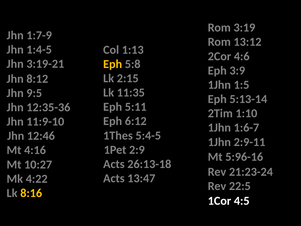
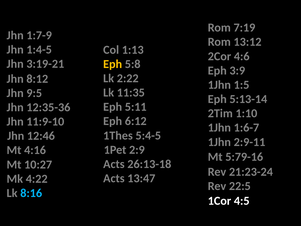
3:19: 3:19 -> 7:19 (244, 28)
2:15: 2:15 -> 2:22 (128, 78)
5:96-16: 5:96-16 -> 5:79-16 (244, 157)
8:16 colour: yellow -> light blue (31, 193)
